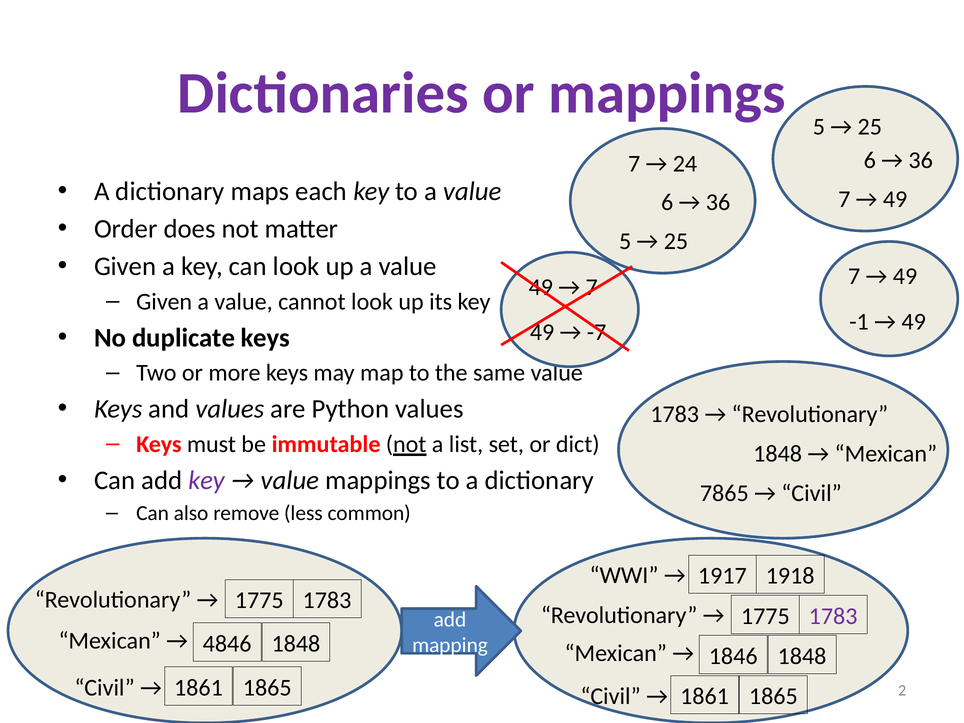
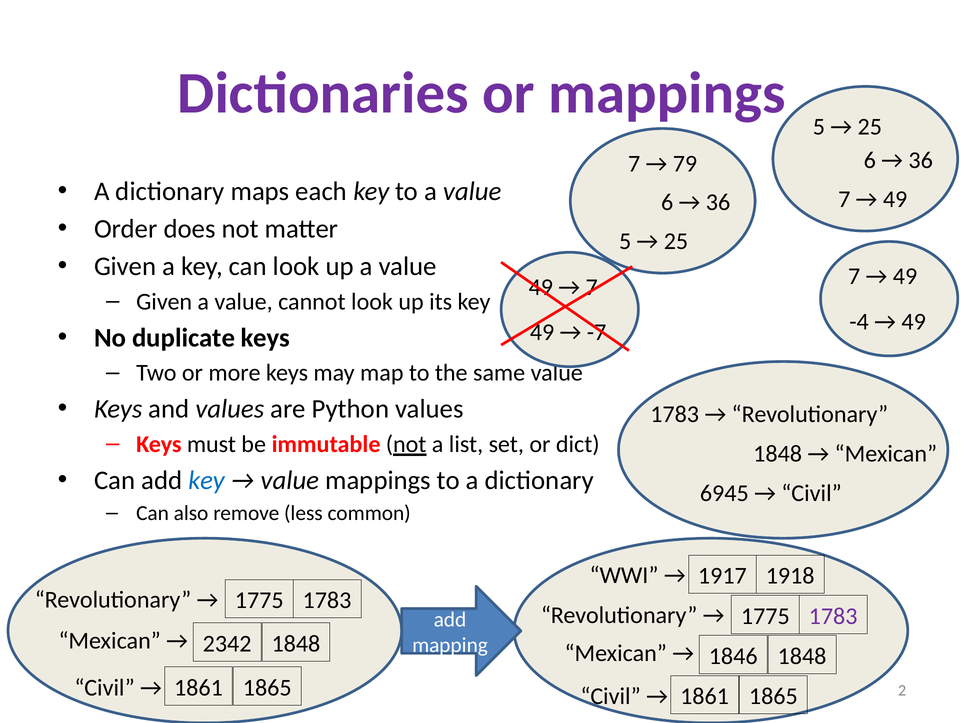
24: 24 -> 79 (685, 164)
-1: -1 -> -4 (859, 322)
key colour: purple -> blue (206, 480)
7865: 7865 -> 6945 (724, 493)
4846: 4846 -> 2342 (227, 644)
